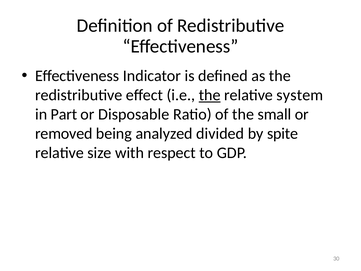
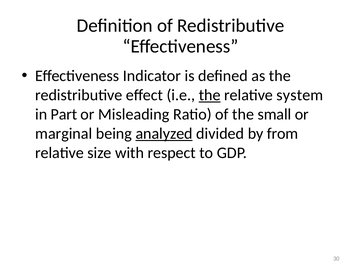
Disposable: Disposable -> Misleading (134, 114)
removed: removed -> marginal (64, 134)
analyzed underline: none -> present (164, 134)
spite: spite -> from (283, 134)
